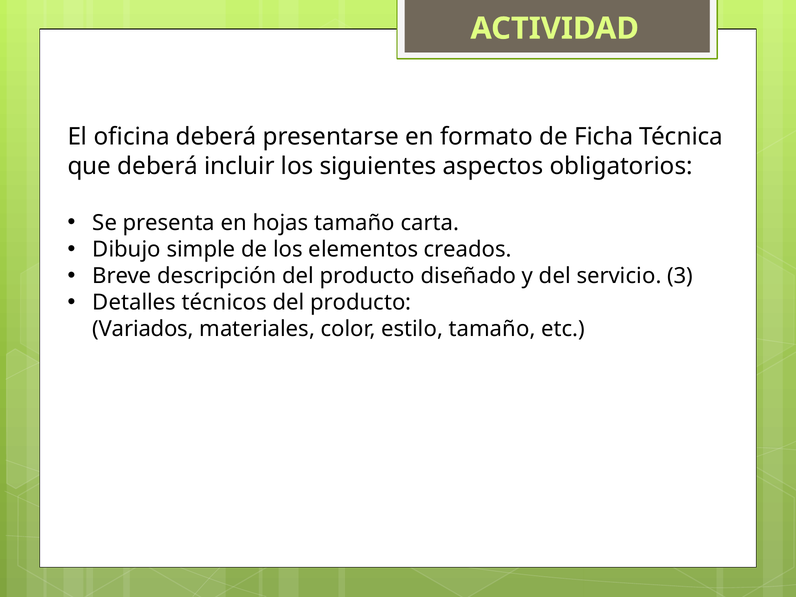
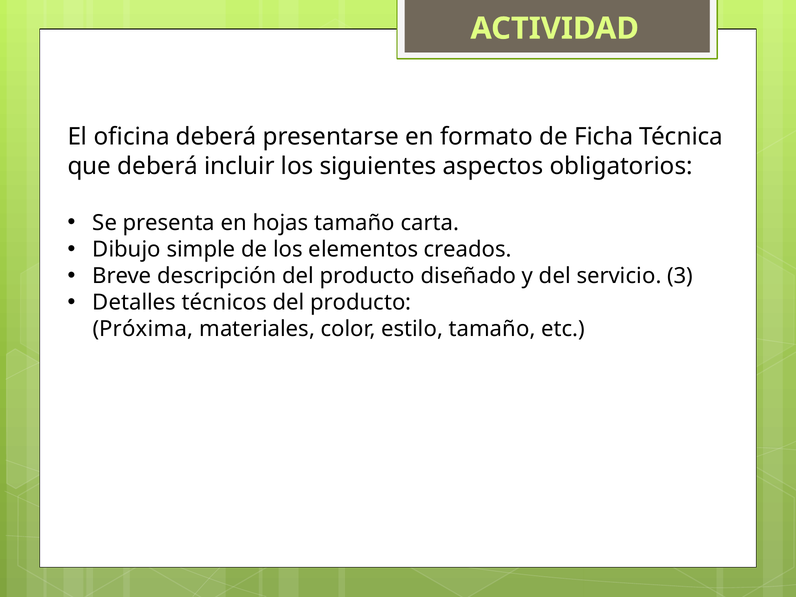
Variados: Variados -> Próxima (143, 329)
